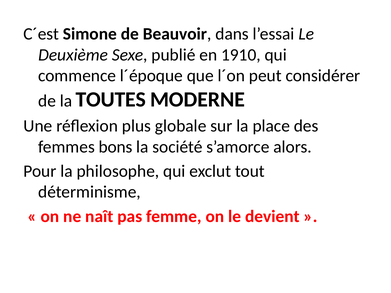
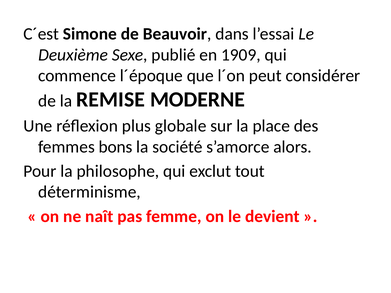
1910: 1910 -> 1909 (241, 55)
TOUTES: TOUTES -> REMISE (111, 99)
